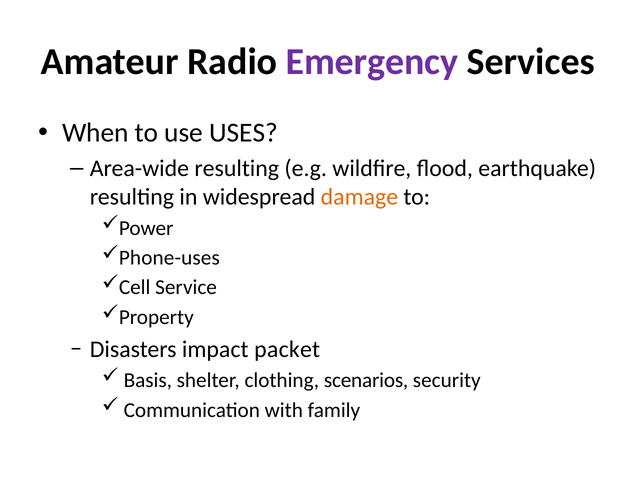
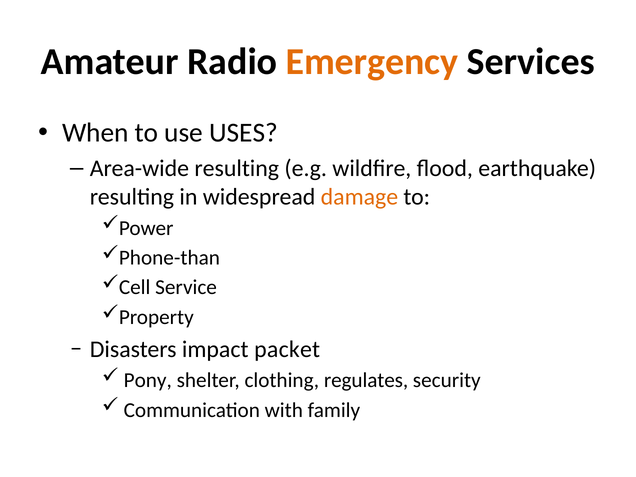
Emergency colour: purple -> orange (372, 62)
Phone-uses: Phone-uses -> Phone-than (169, 258)
Basis: Basis -> Pony (148, 380)
scenarios: scenarios -> regulates (366, 380)
